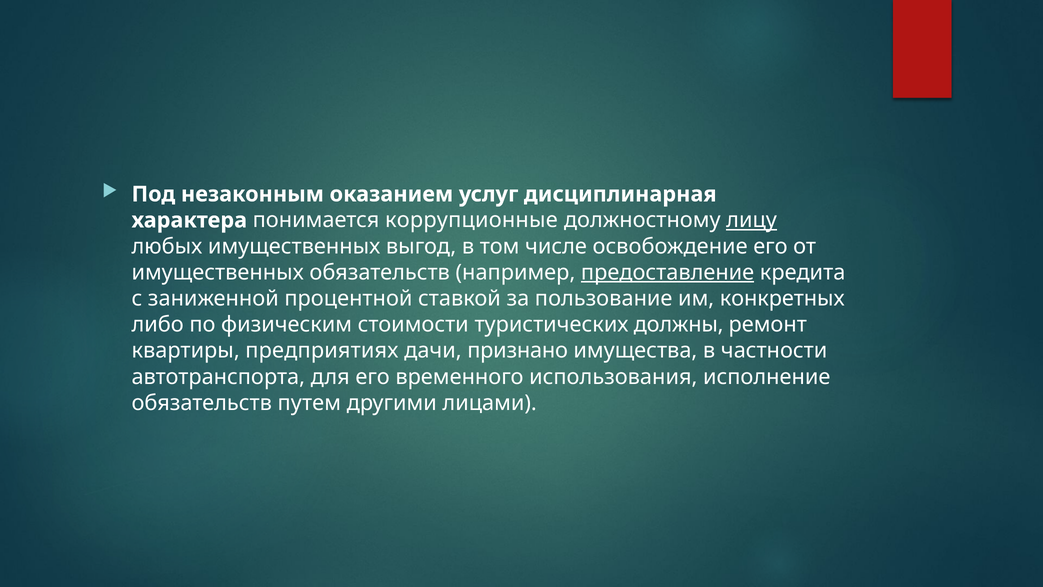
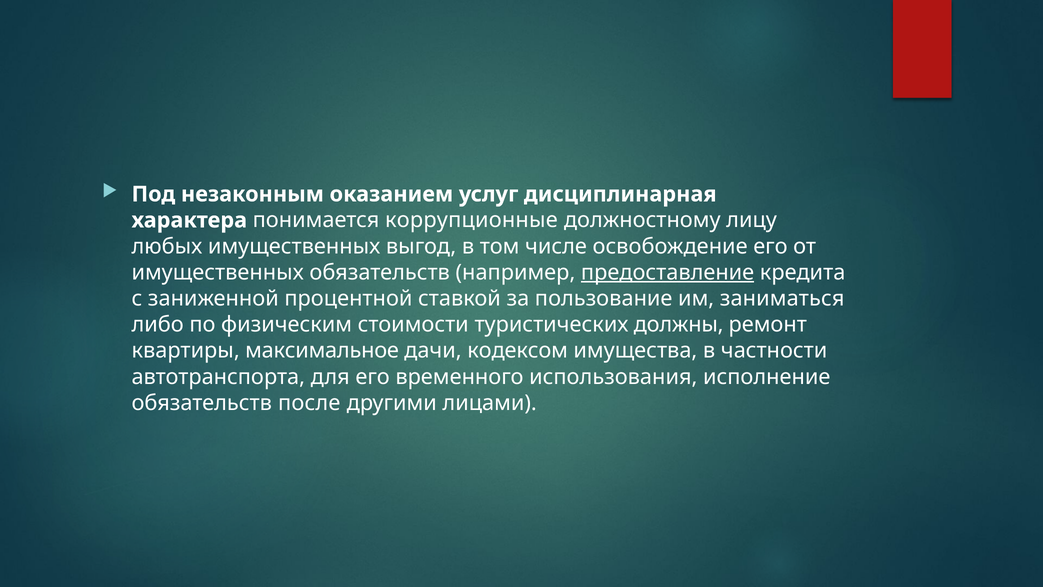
лицу underline: present -> none (752, 220)
конкретных: конкретных -> заниматься (782, 298)
предприятиях: предприятиях -> максимальное (322, 351)
признано: признано -> кодексом (518, 351)
путем: путем -> после (309, 403)
